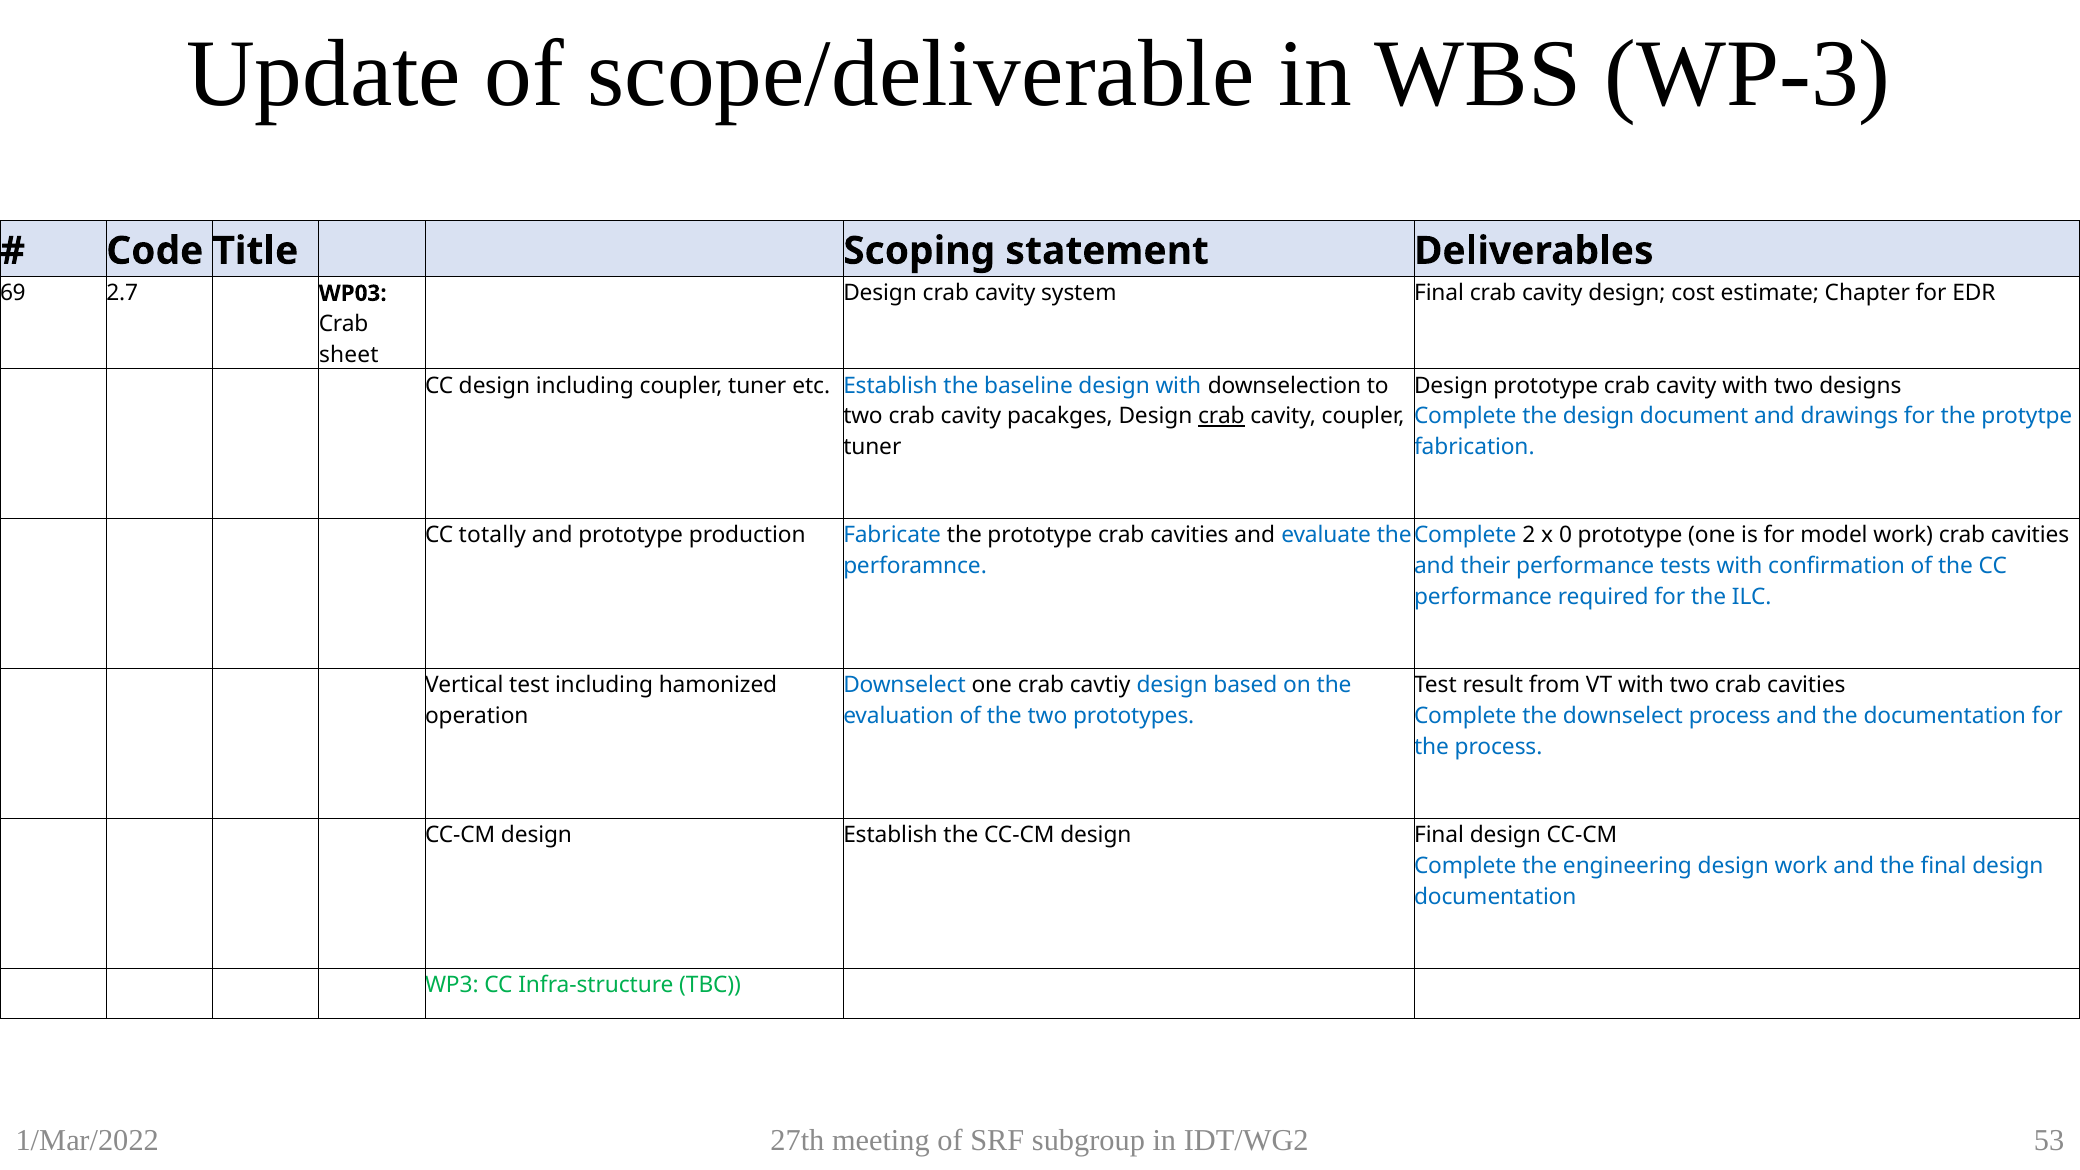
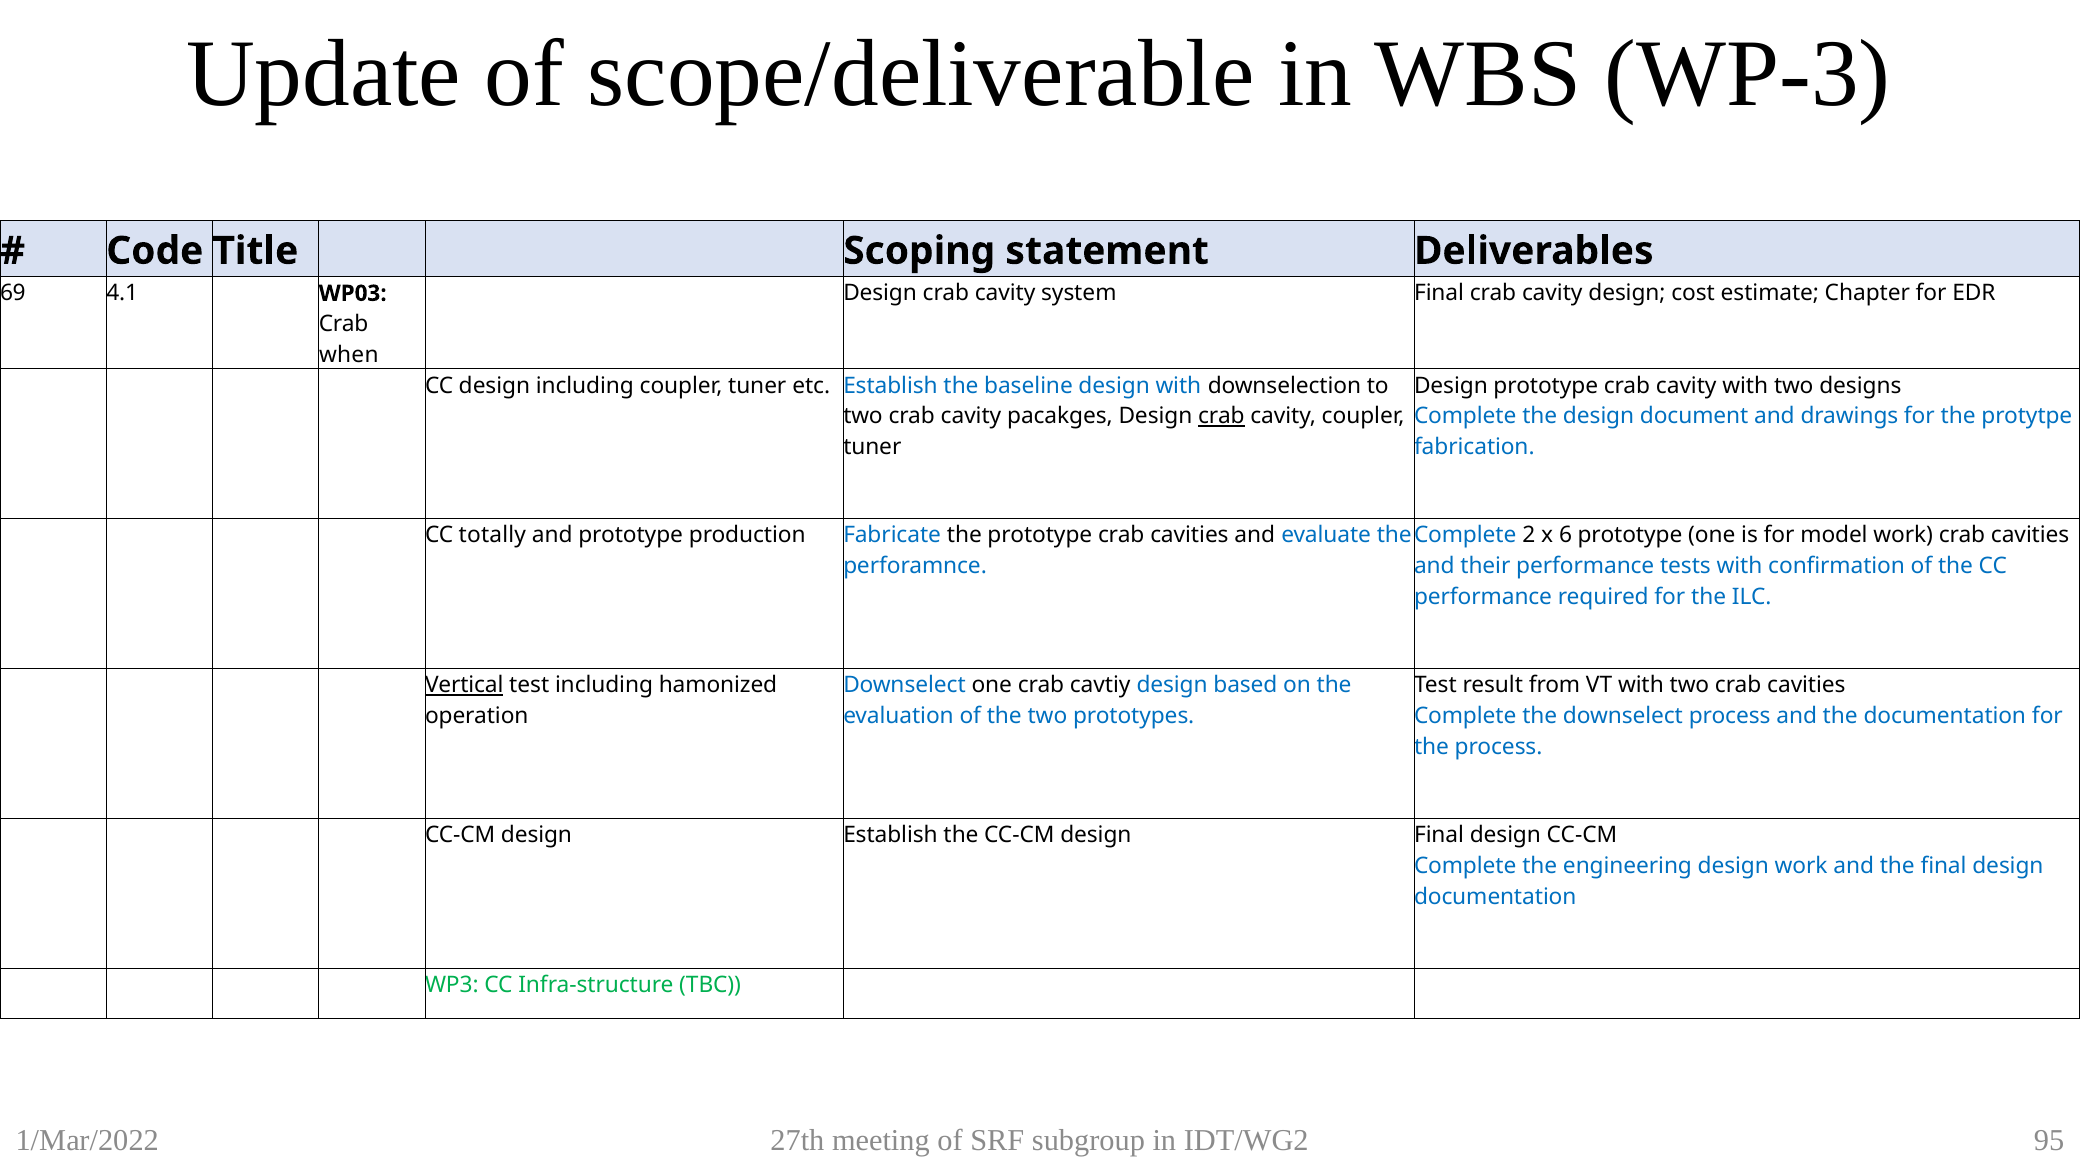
2.7: 2.7 -> 4.1 (122, 293)
sheet: sheet -> when (349, 355)
0: 0 -> 6 (1566, 535)
Vertical underline: none -> present (464, 685)
53: 53 -> 95 (2049, 1141)
